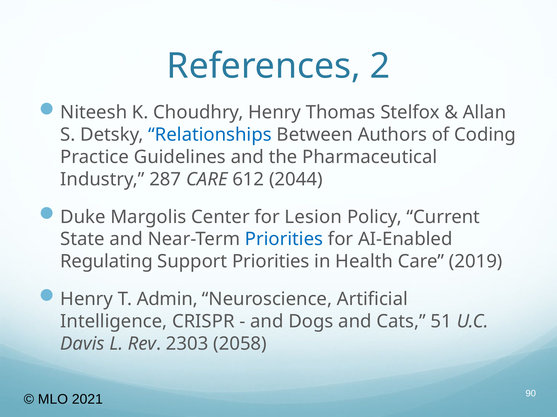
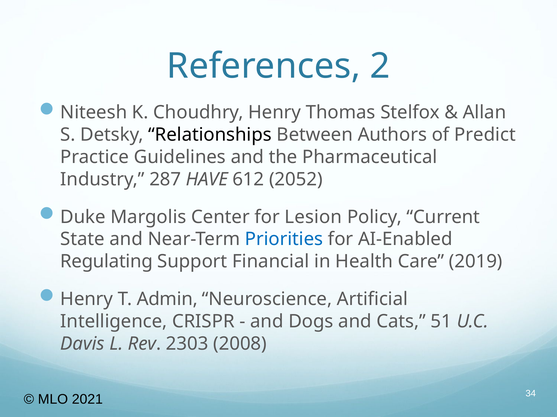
Relationships colour: blue -> black (210, 135)
Coding: Coding -> Predict (485, 135)
287 CARE: CARE -> HAVE (207, 180)
2044: 2044 -> 2052 (296, 180)
Support Priorities: Priorities -> Financial (271, 262)
2058: 2058 -> 2008 (240, 344)
90: 90 -> 34 (531, 394)
